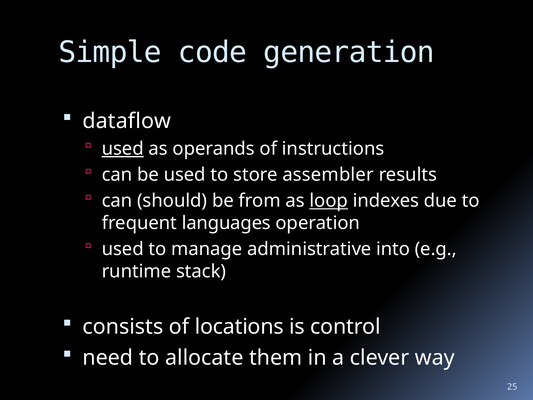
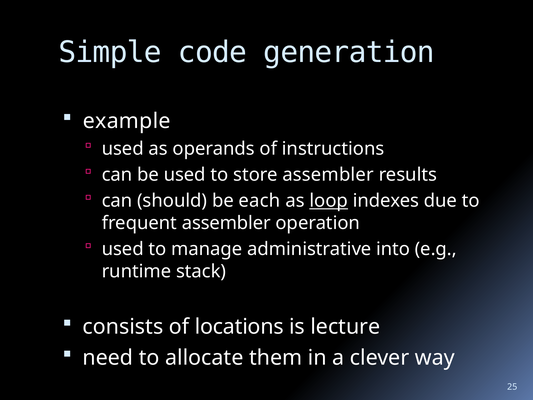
dataflow: dataflow -> example (127, 121)
used underline: present -> none (123, 149)
from: from -> each (259, 201)
frequent languages: languages -> assembler (226, 223)
control: control -> lecture (345, 327)
